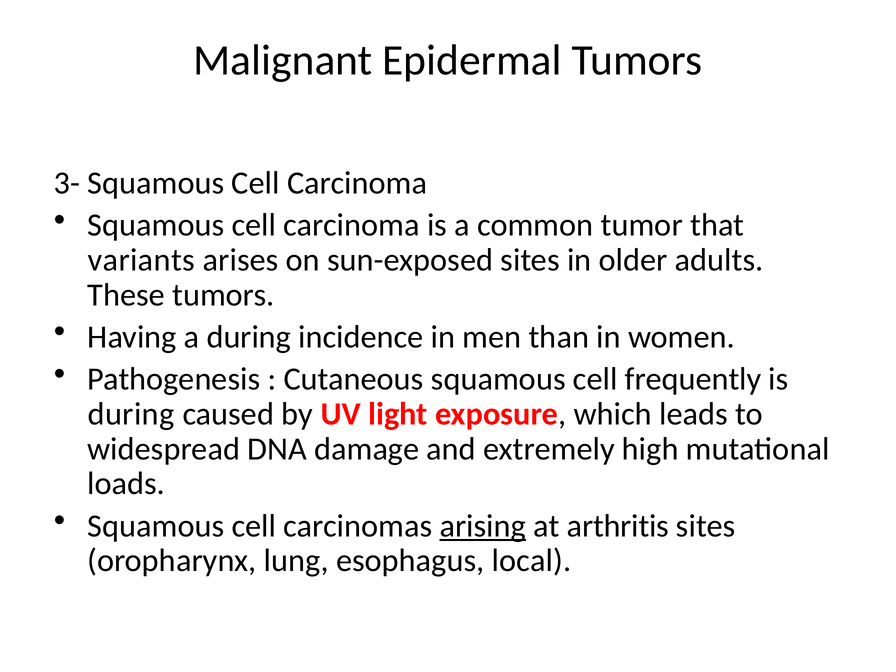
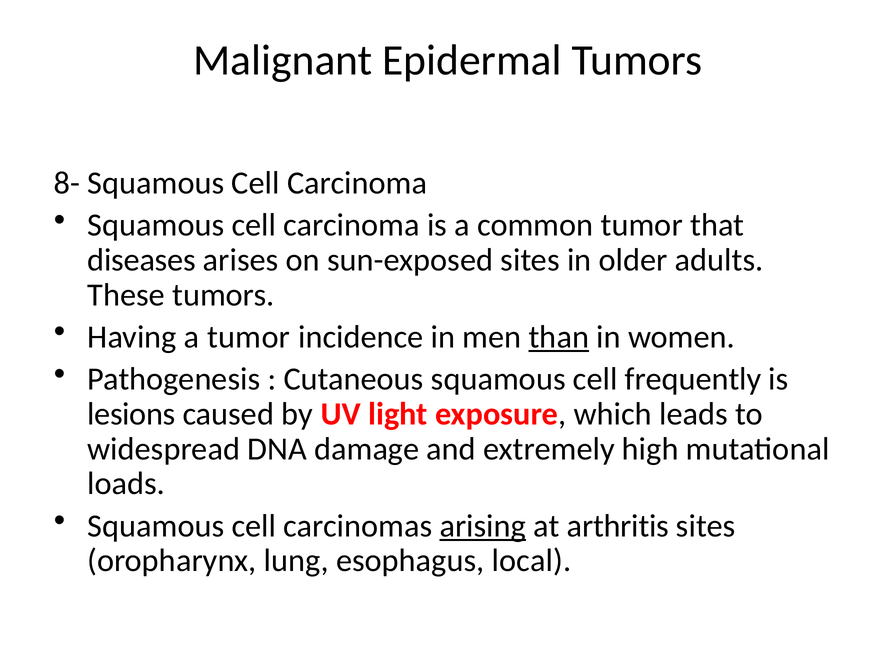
3-: 3- -> 8- (67, 183)
variants: variants -> diseases (142, 260)
a during: during -> tumor (249, 337)
than underline: none -> present (559, 337)
during: during -> lesions (131, 414)
